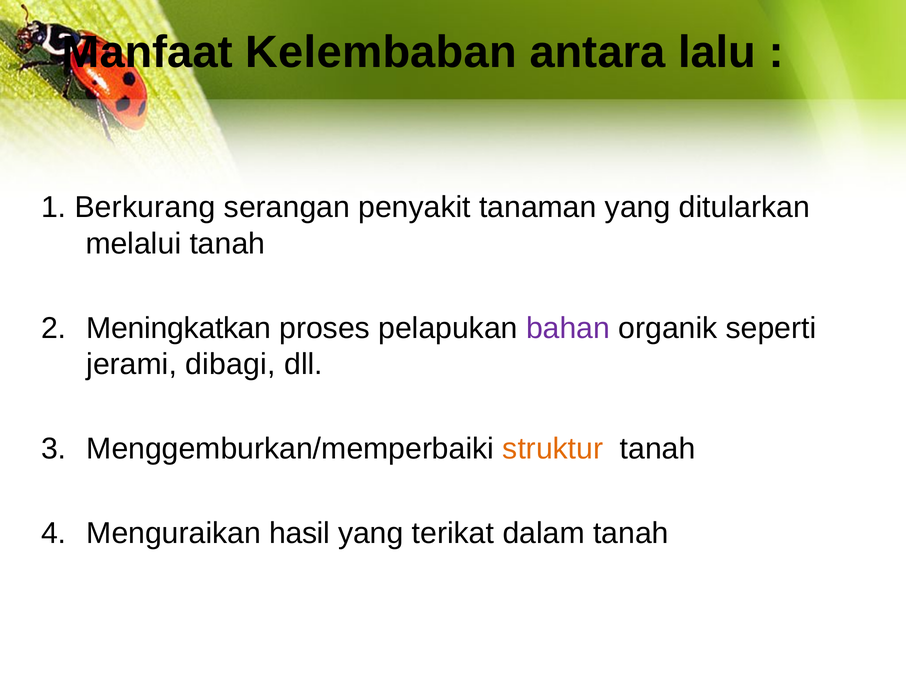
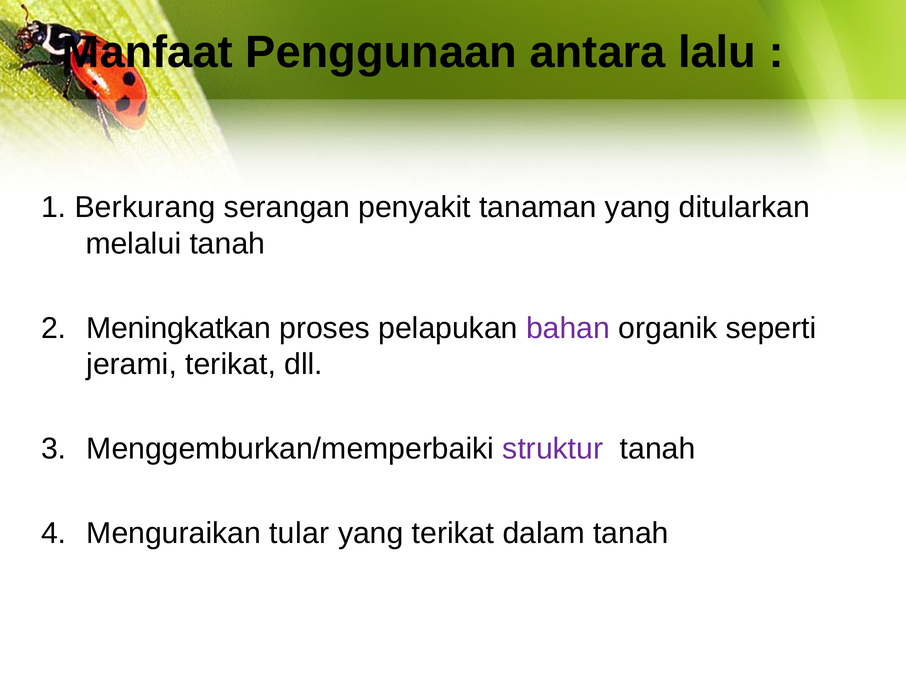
Kelembaban: Kelembaban -> Penggunaan (381, 52)
jerami dibagi: dibagi -> terikat (231, 365)
struktur colour: orange -> purple (553, 449)
hasil: hasil -> tular (299, 534)
